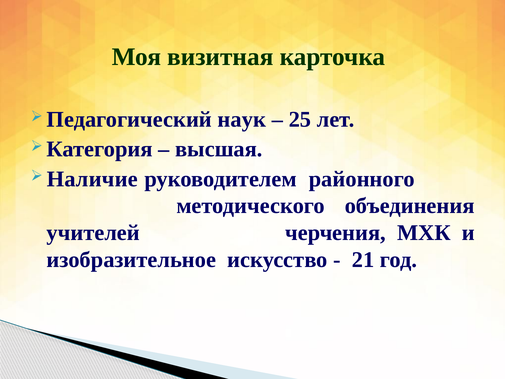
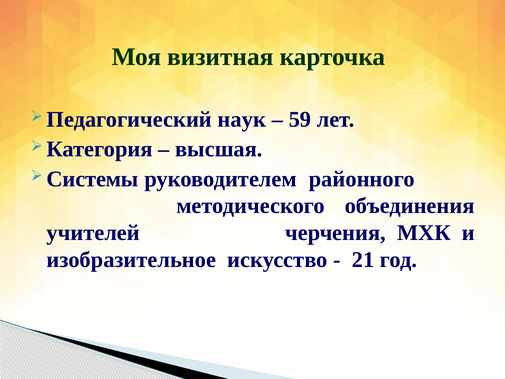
25: 25 -> 59 (300, 119)
Наличие: Наличие -> Системы (93, 179)
